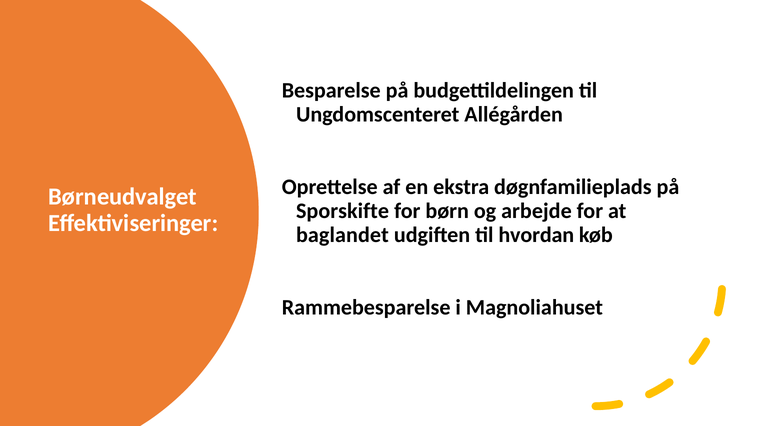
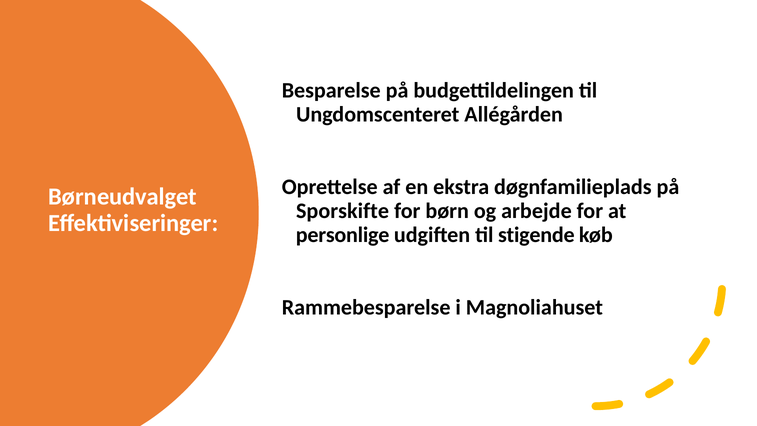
baglandet: baglandet -> personlige (343, 235)
hvordan: hvordan -> stigende (536, 235)
